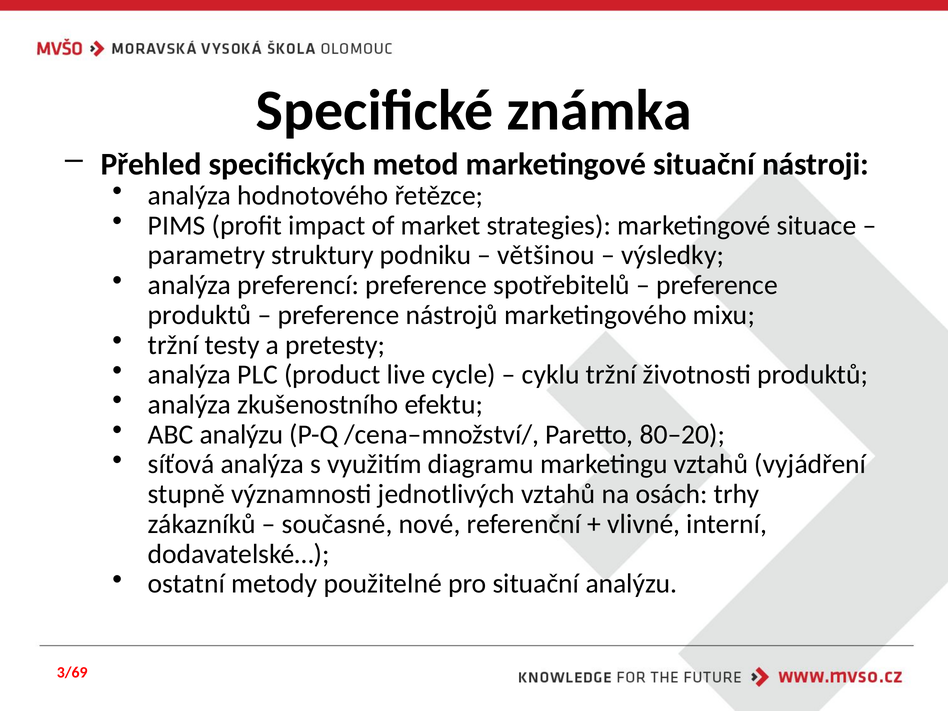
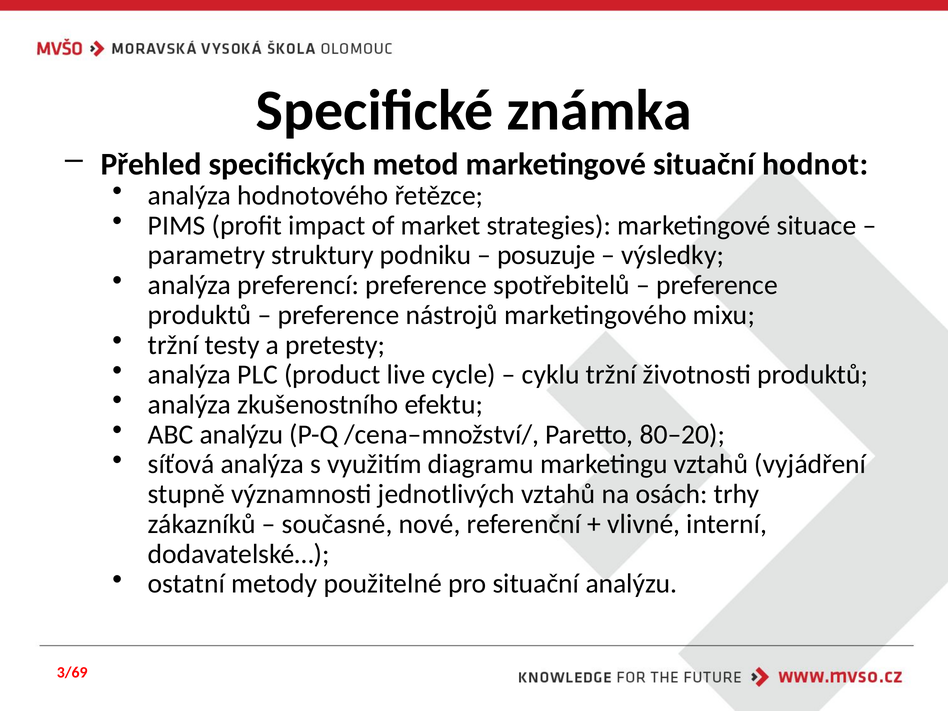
nástroji: nástroji -> hodnot (815, 164)
většinou: většinou -> posuzuje (546, 255)
